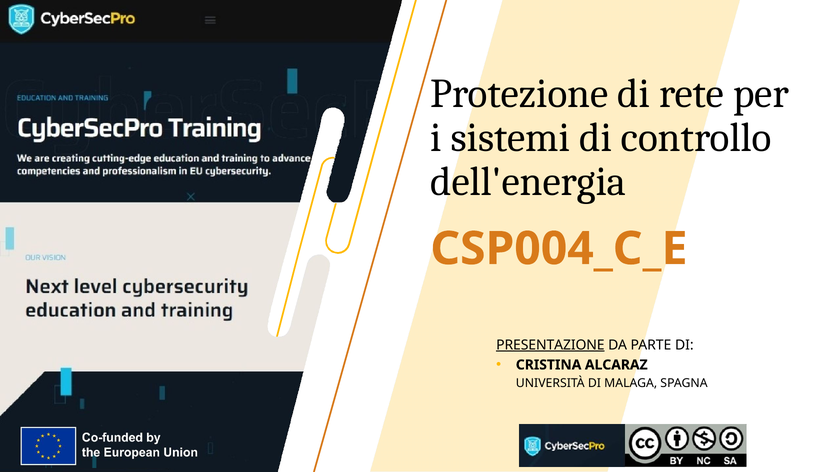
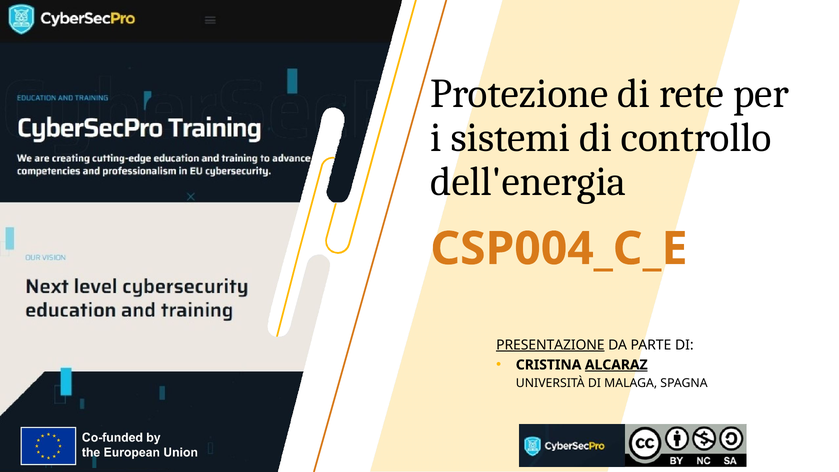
ALCARAZ underline: none -> present (616, 365)
